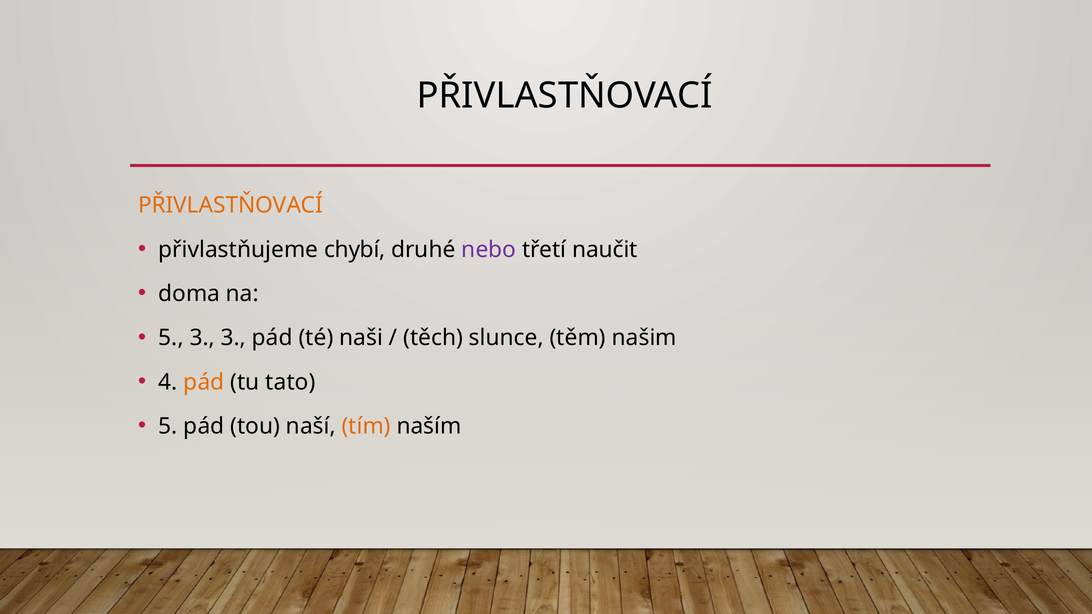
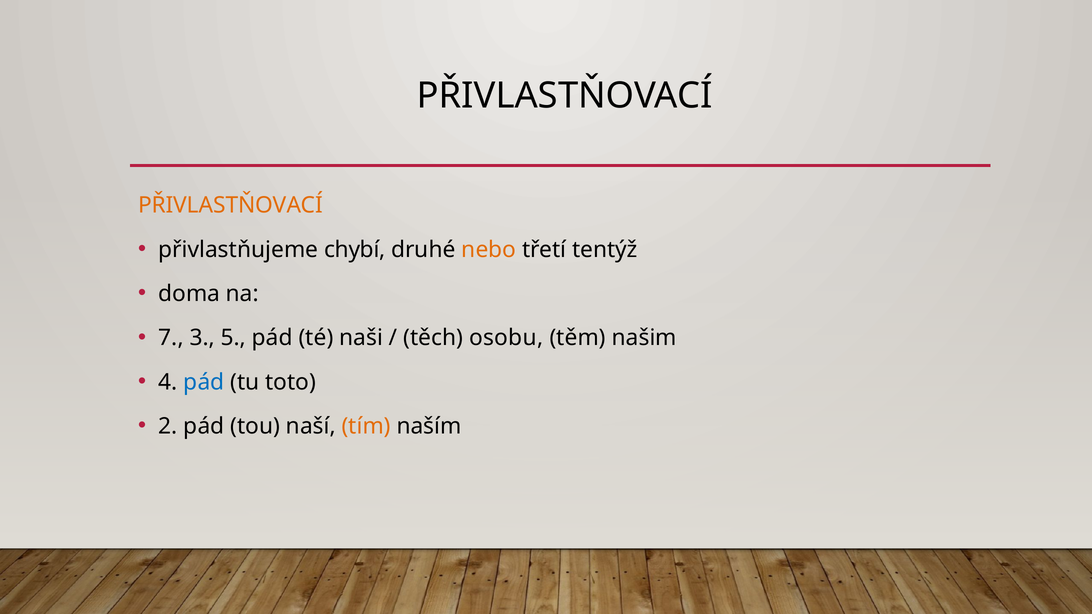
nebo colour: purple -> orange (489, 250)
naučit: naučit -> tentýž (605, 250)
5: 5 -> 7 (171, 338)
3 3: 3 -> 5 (233, 338)
slunce: slunce -> osobu (506, 338)
pád colour: orange -> blue (204, 382)
tato: tato -> toto (291, 382)
5: 5 -> 2 (168, 426)
